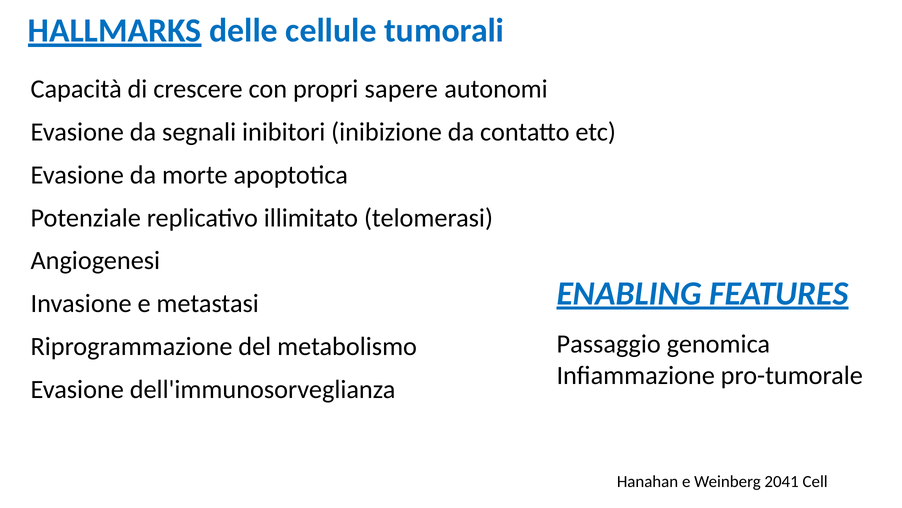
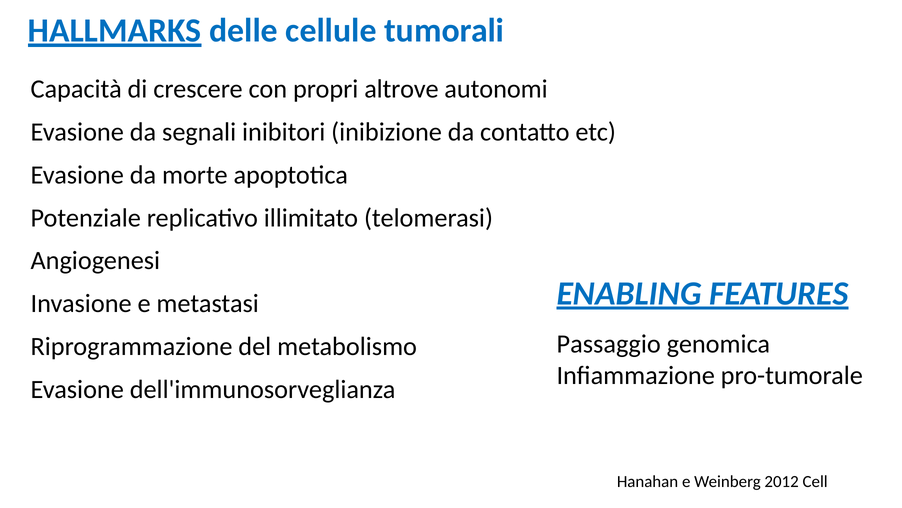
sapere: sapere -> altrove (401, 89)
2041: 2041 -> 2012 (782, 481)
